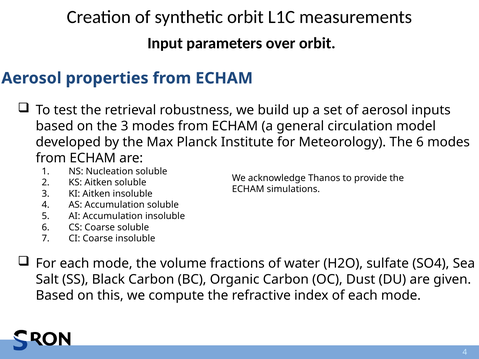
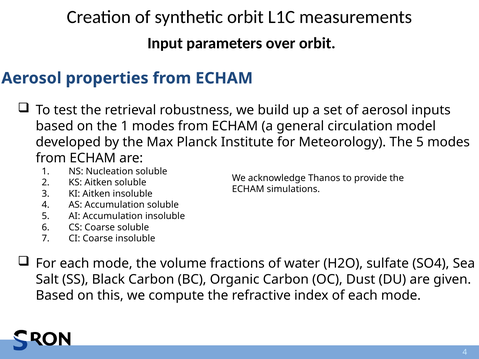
the 3: 3 -> 1 (125, 126)
The 6: 6 -> 5 (420, 142)
